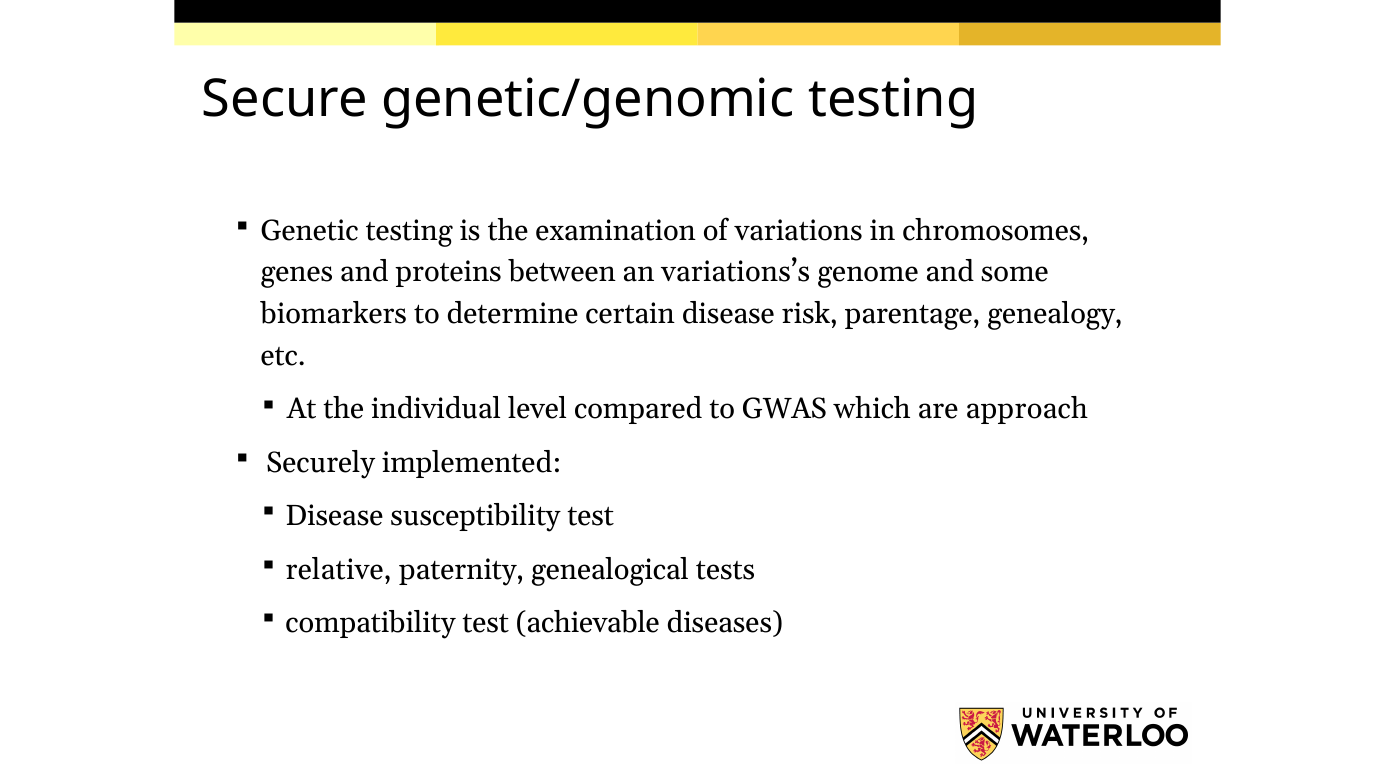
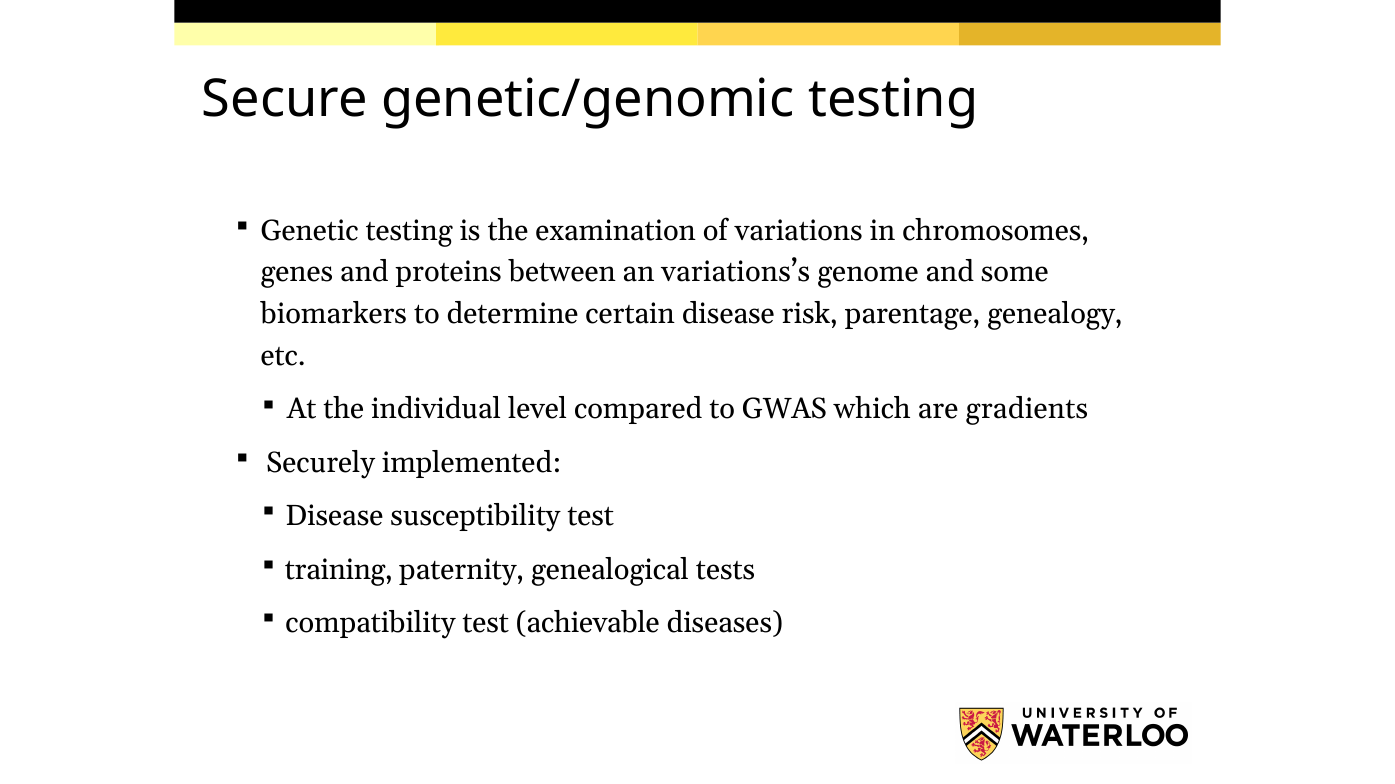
approach: approach -> gradients (1027, 410)
relative: relative -> training (339, 570)
